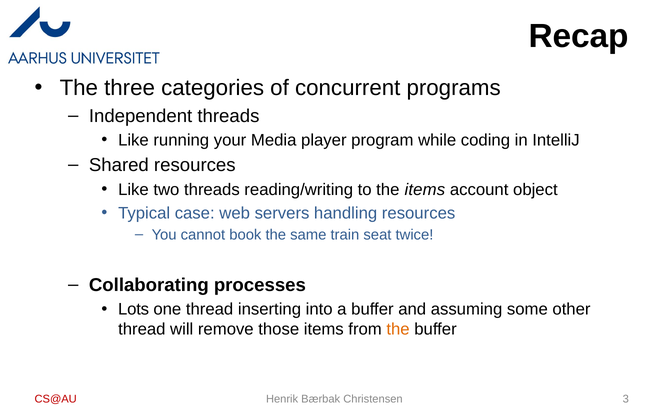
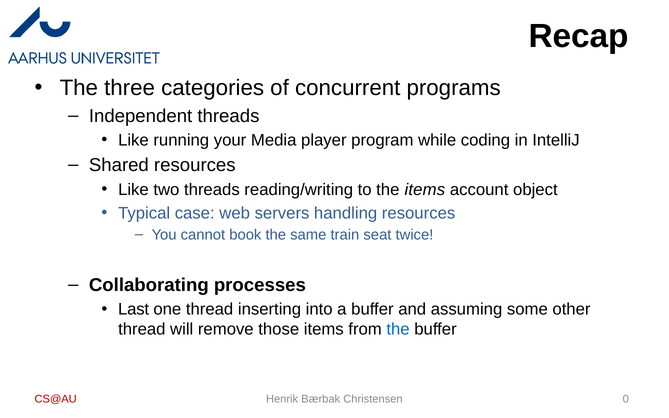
Lots: Lots -> Last (134, 309)
the colour: orange -> blue (398, 330)
3: 3 -> 0 (626, 399)
